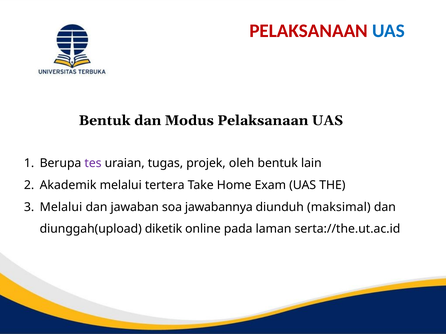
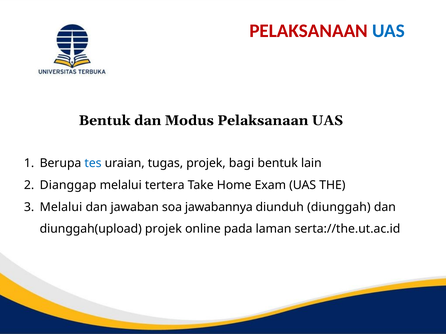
tes colour: purple -> blue (93, 163)
oleh: oleh -> bagi (242, 163)
Akademik: Akademik -> Dianggap (68, 185)
maksimal: maksimal -> diunggah (339, 207)
diunggah(upload diketik: diketik -> projek (163, 229)
